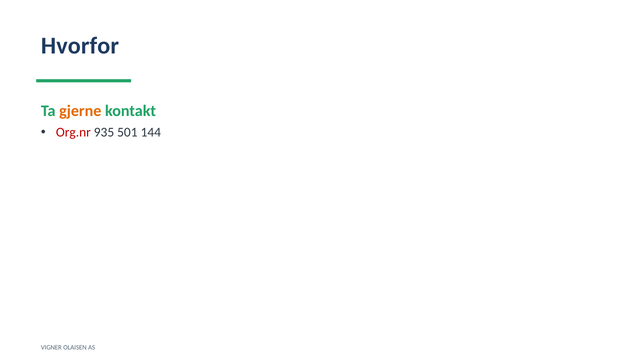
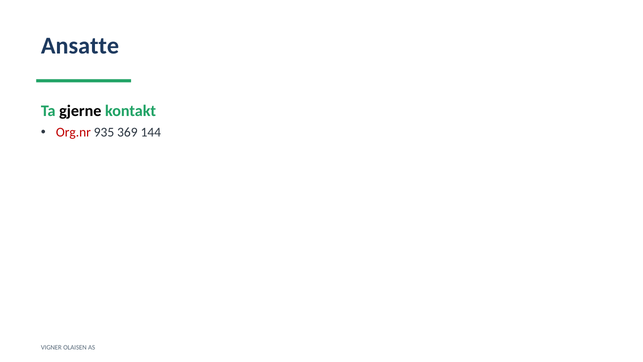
Hvorfor: Hvorfor -> Ansatte (80, 46)
gjerne colour: orange -> black (80, 111)
501: 501 -> 369 (127, 132)
